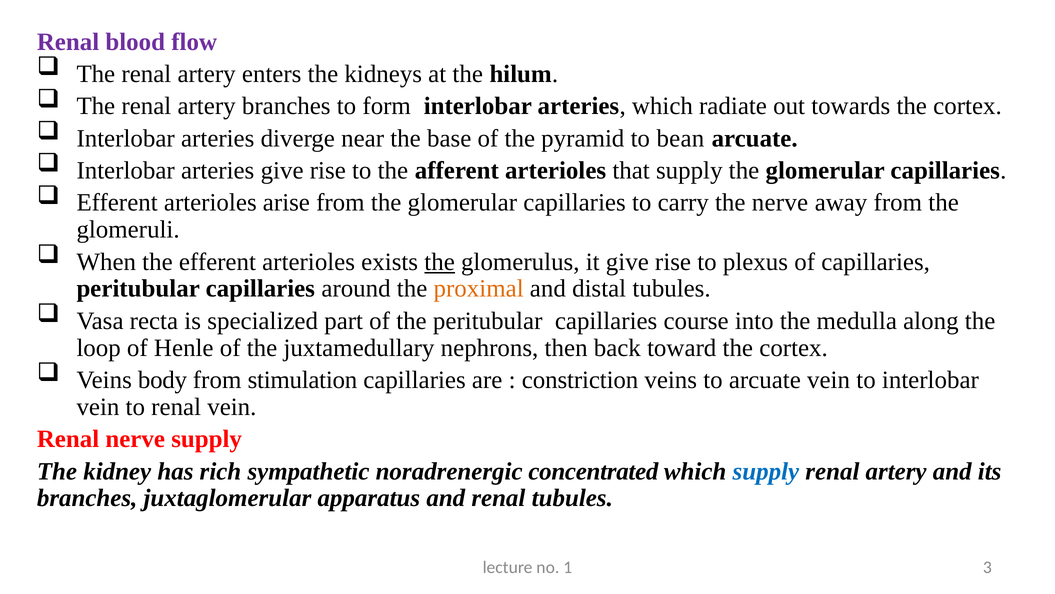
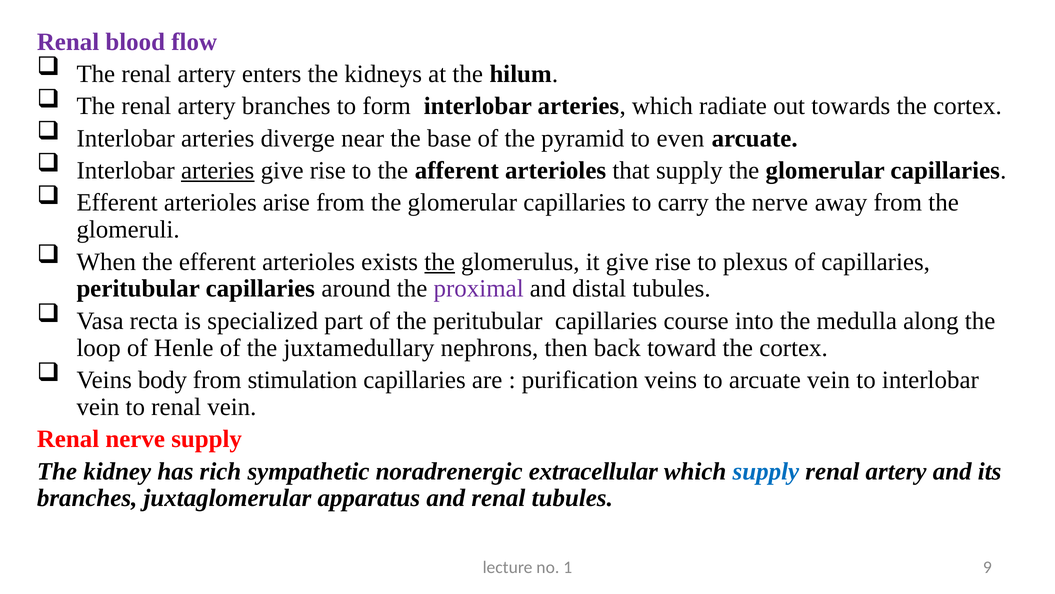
bean: bean -> even (680, 138)
arteries underline: none -> present (218, 170)
proximal colour: orange -> purple (479, 288)
constriction: constriction -> purification (580, 380)
concentrated: concentrated -> extracellular (593, 471)
3: 3 -> 9 (987, 567)
